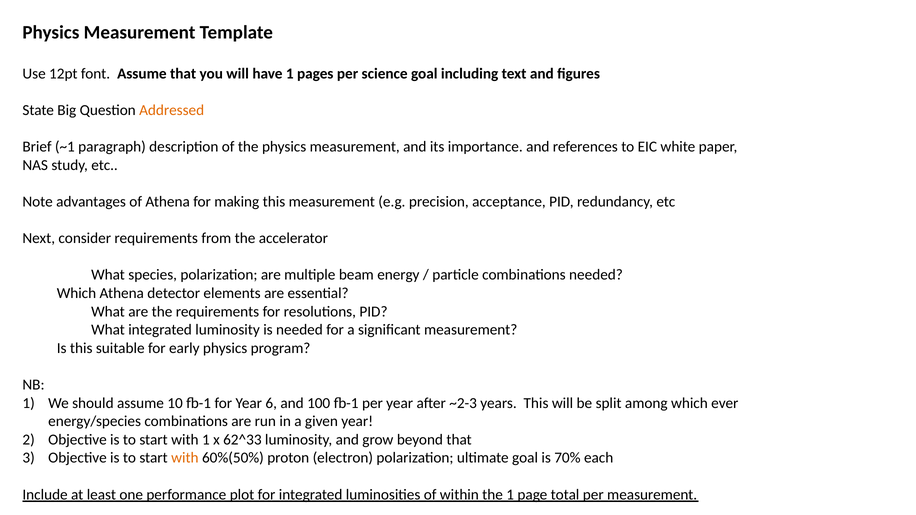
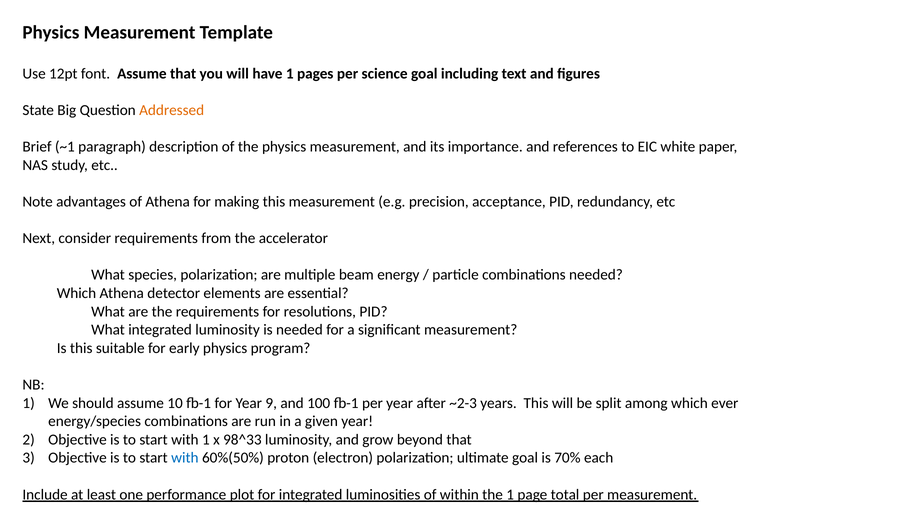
6: 6 -> 9 (271, 403)
62^33: 62^33 -> 98^33 (242, 440)
with colour: orange -> blue (185, 458)
